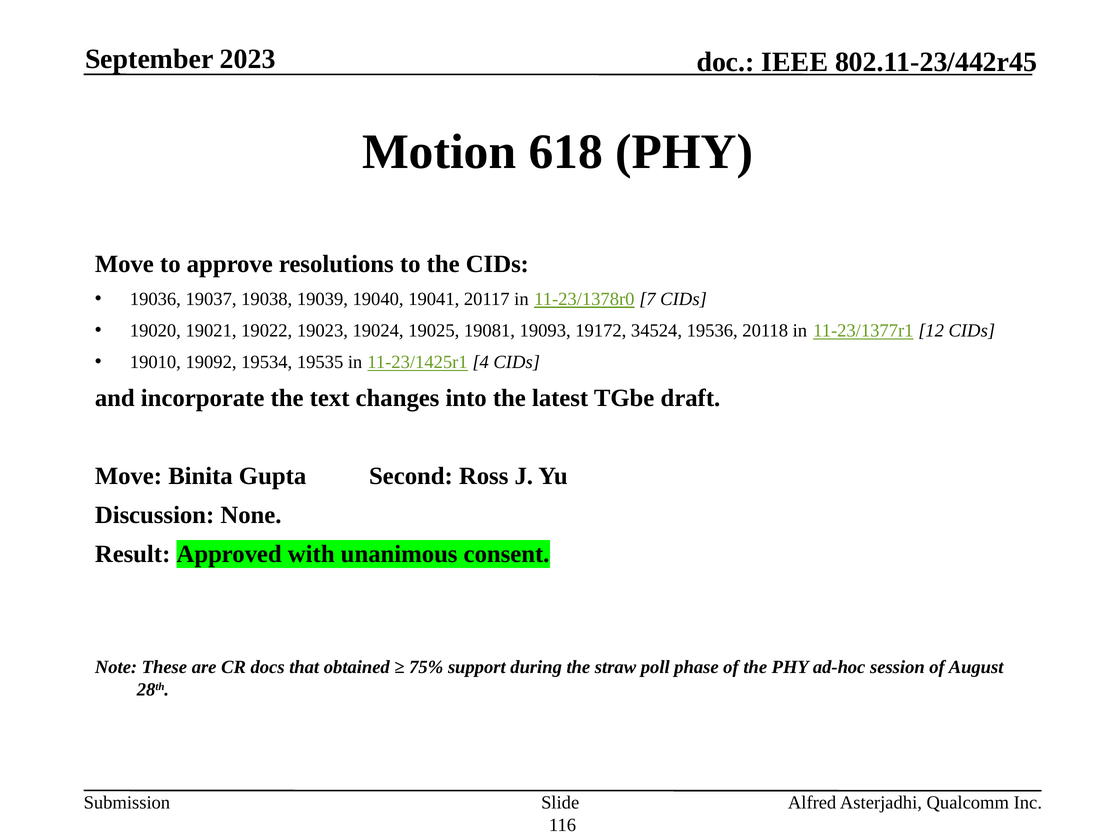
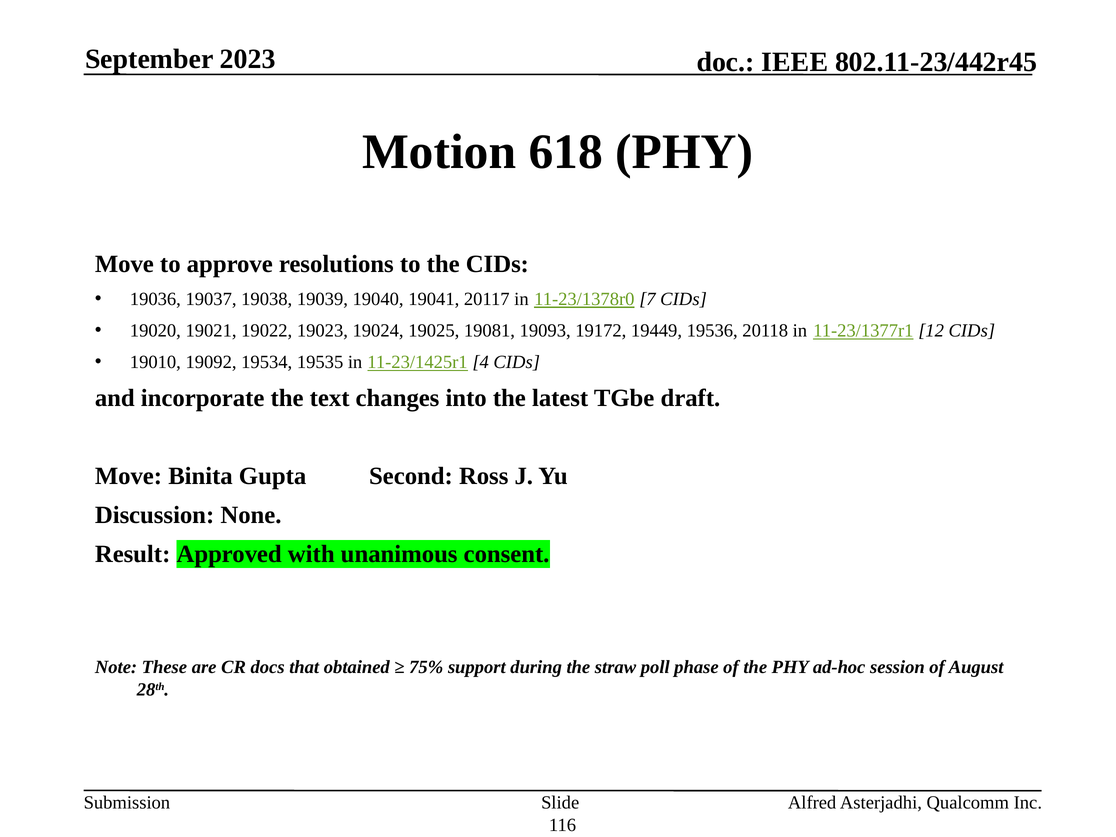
34524: 34524 -> 19449 (657, 331)
